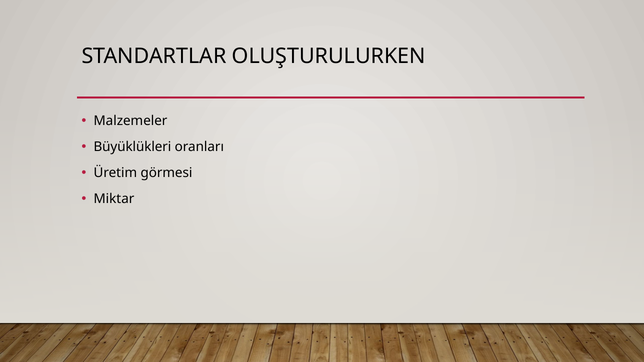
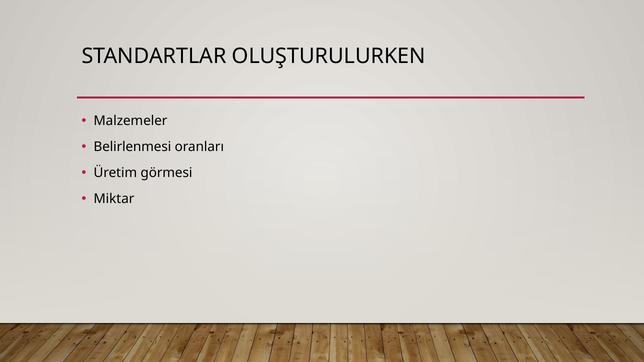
Büyüklükleri: Büyüklükleri -> Belirlenmesi (132, 147)
